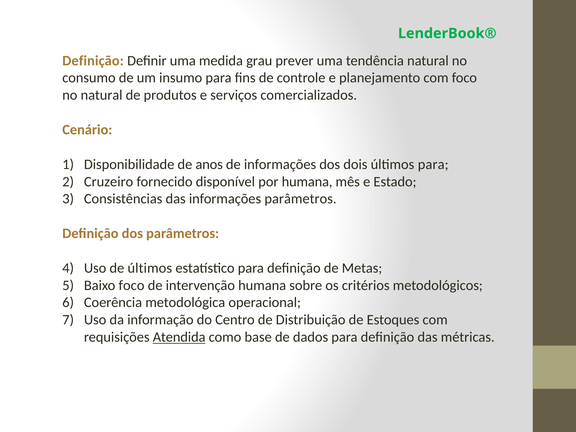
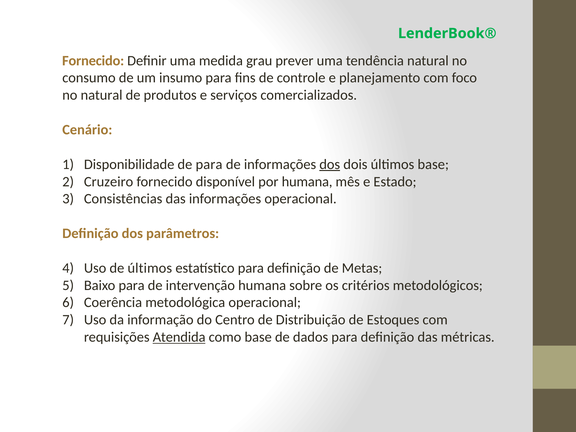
Definição: Definição -> Fornecido (93, 61)
de anos: anos -> para (209, 164)
dos underline: none -> present (330, 164)
últimos para: para -> base (433, 164)
informações parâmetros: parâmetros -> operacional (301, 199)
Baixo foco: foco -> para (132, 285)
